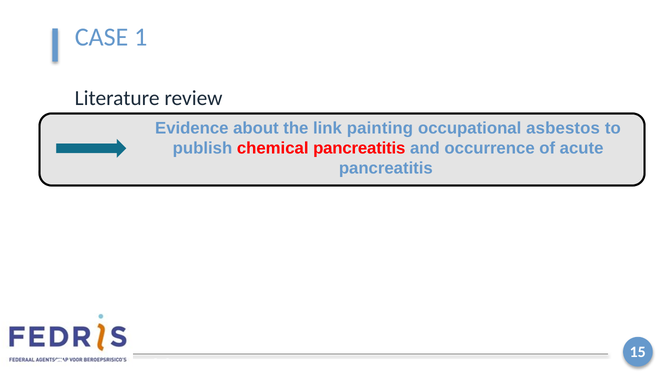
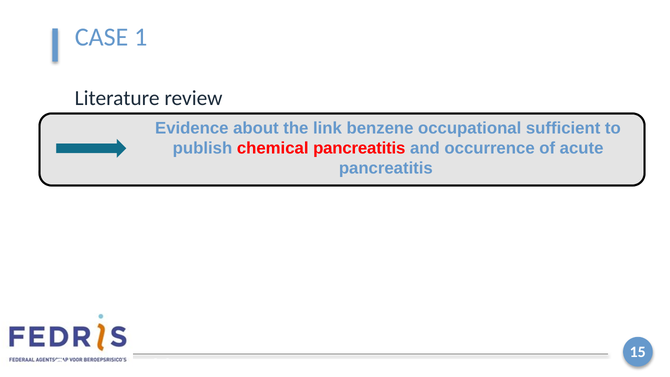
painting: painting -> benzene (380, 128)
asbestos: asbestos -> sufficient (563, 128)
